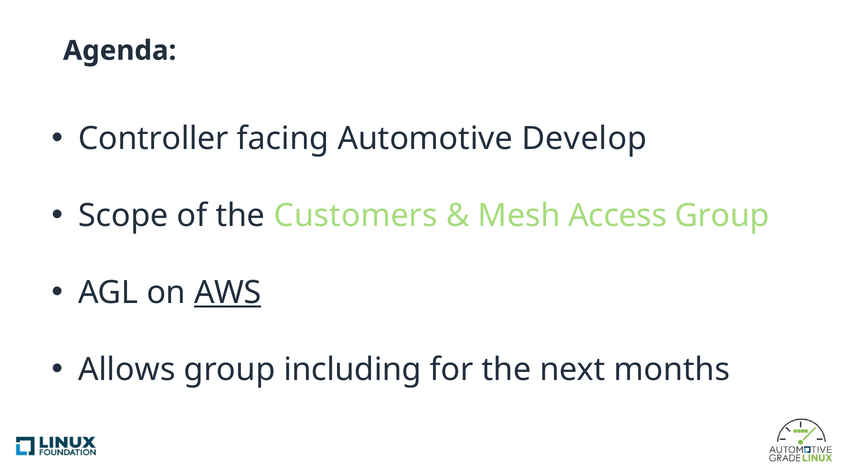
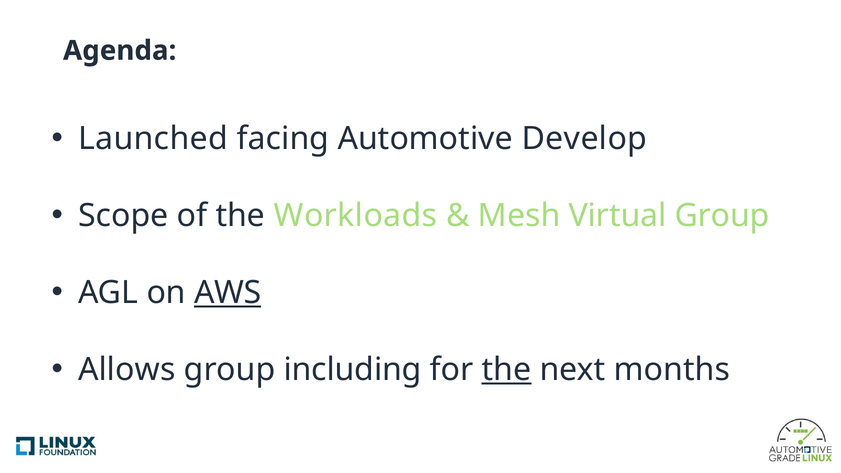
Controller: Controller -> Launched (153, 139)
Customers: Customers -> Workloads (356, 216)
Access: Access -> Virtual (618, 216)
the underline: none -> present (506, 370)
